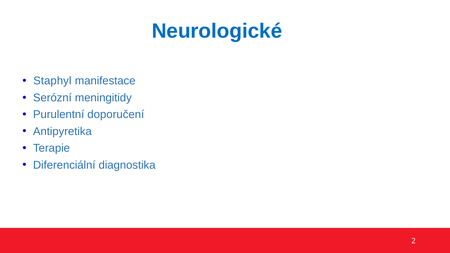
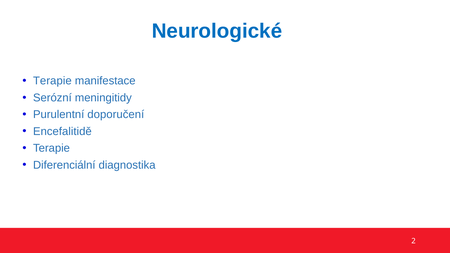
Staphyl: Staphyl -> Terapie (52, 81)
Antipyretika: Antipyretika -> Encefalitidě (62, 131)
